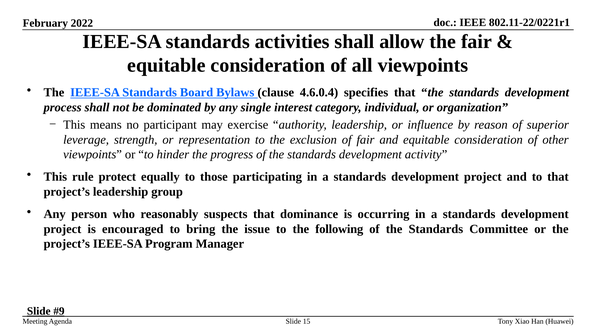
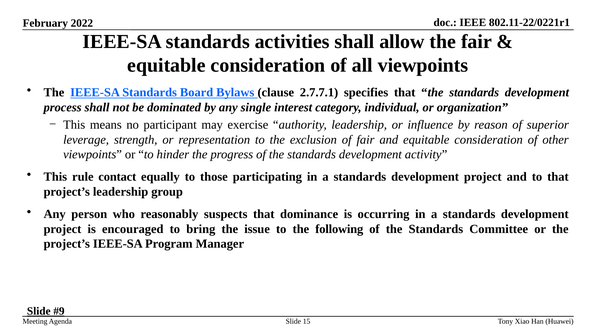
4.6.0.4: 4.6.0.4 -> 2.7.7.1 (319, 93)
protect: protect -> contact (117, 177)
